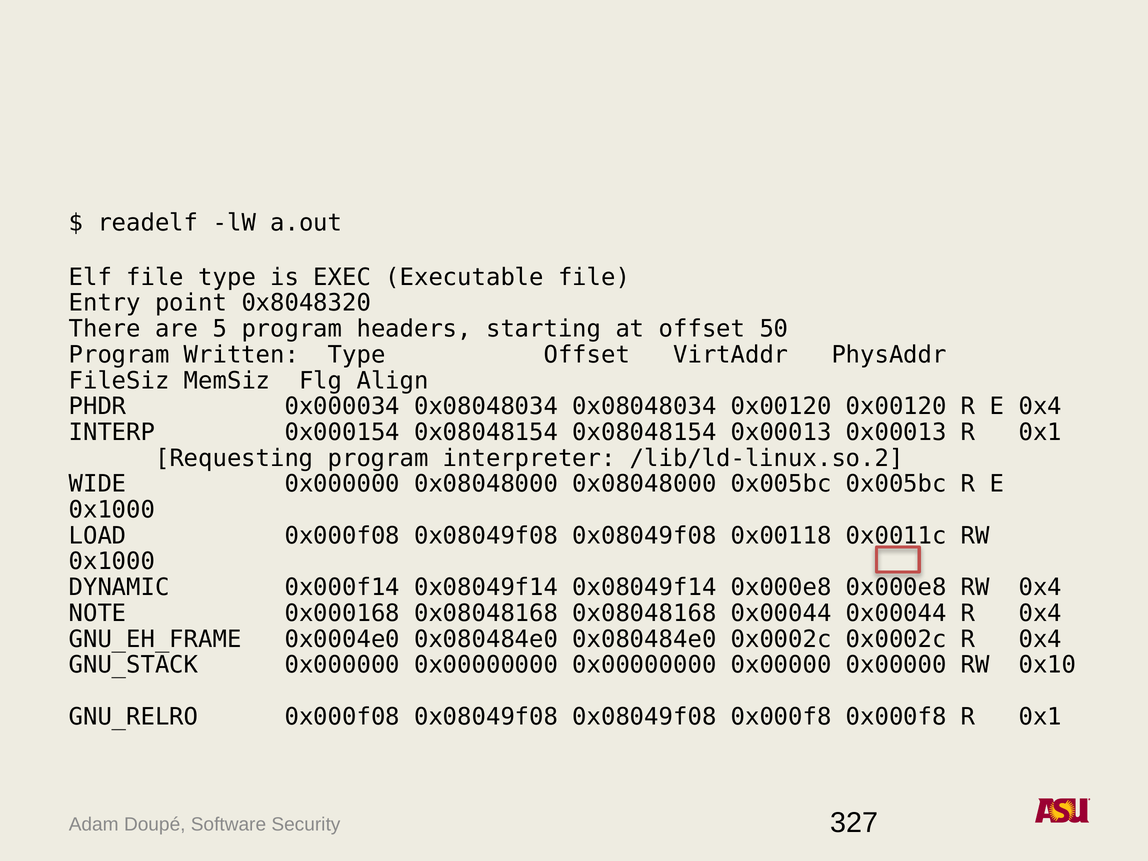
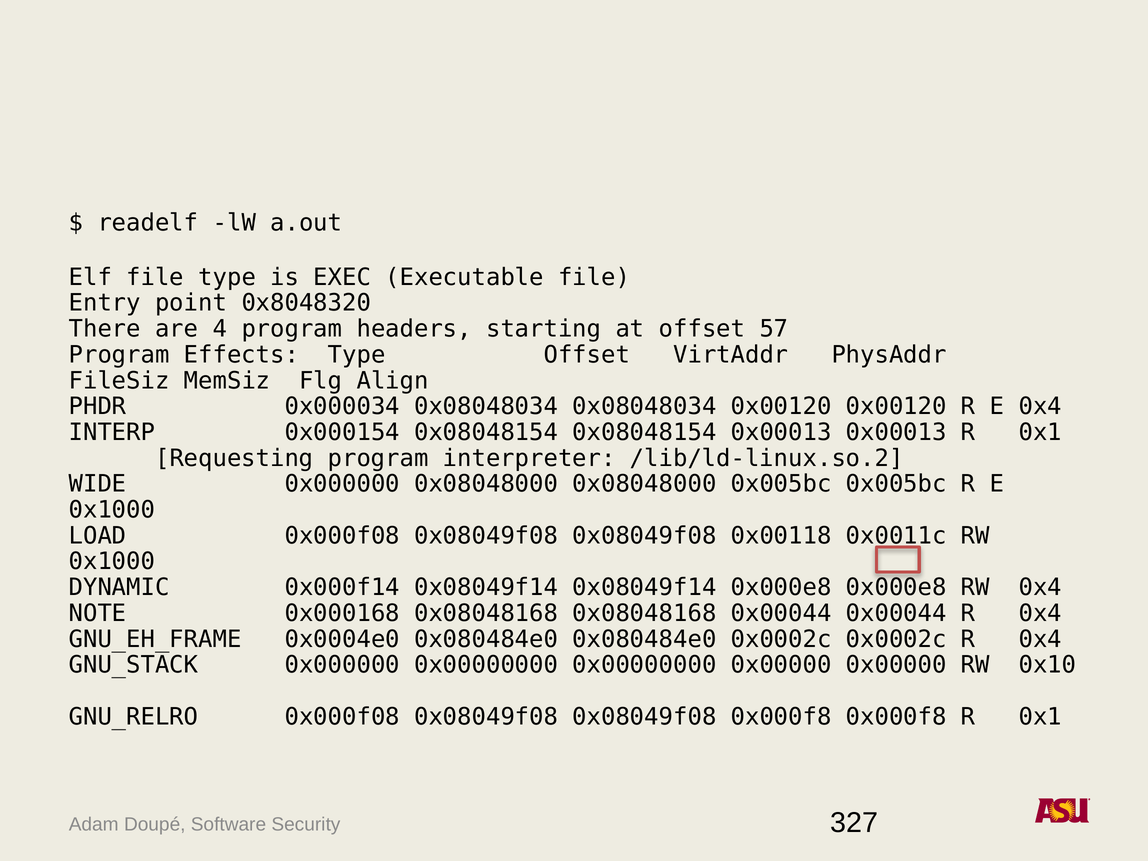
5: 5 -> 4 (220, 329)
50: 50 -> 57 (774, 329)
Written: Written -> Effects (241, 355)
